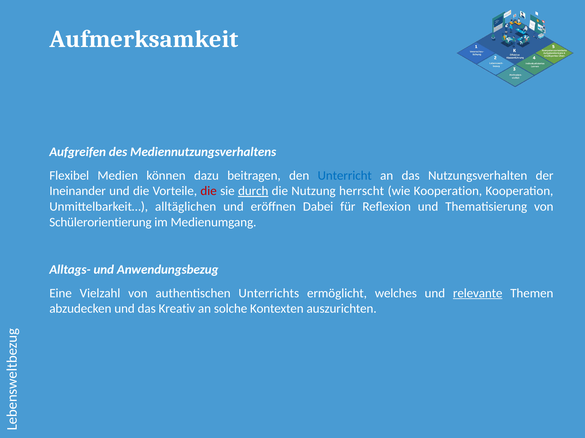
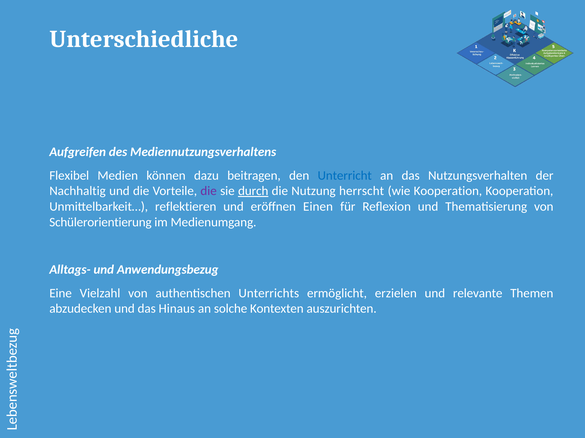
Aufmerksamkeit: Aufmerksamkeit -> Unterschiedliche (144, 39)
Ineinander: Ineinander -> Nachhaltig (78, 191)
die colour: red -> purple (209, 191)
alltäglichen: alltäglichen -> reflektieren (186, 207)
Dabei: Dabei -> Einen (318, 207)
welches: welches -> erzielen (396, 294)
relevante underline: present -> none (478, 294)
Kreativ: Kreativ -> Hinaus (177, 309)
